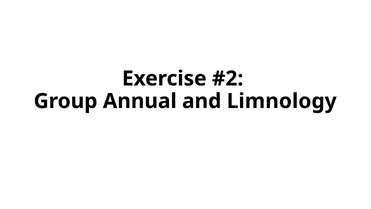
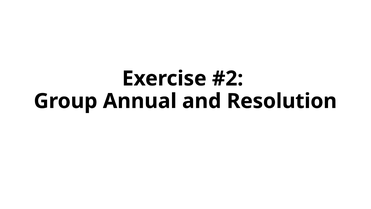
Limnology: Limnology -> Resolution (282, 101)
